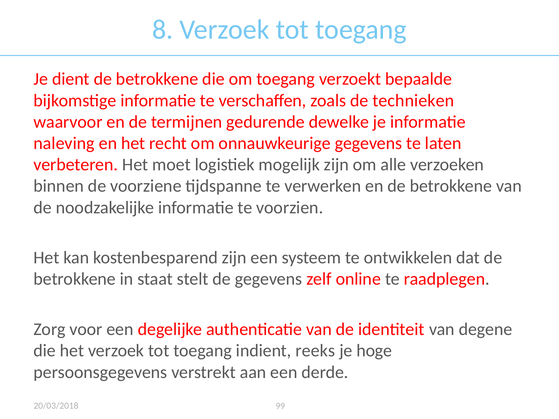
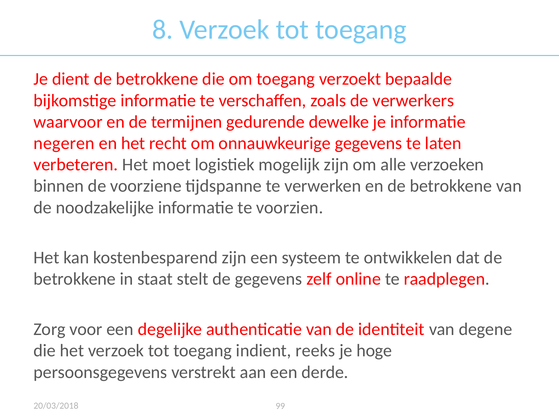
technieken: technieken -> verwerkers (413, 101)
naleving: naleving -> negeren (64, 143)
